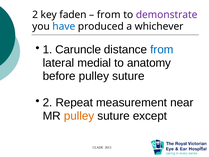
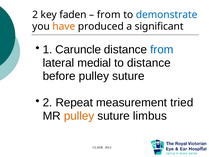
demonstrate colour: purple -> blue (167, 15)
have colour: blue -> orange (64, 26)
whichever: whichever -> significant (159, 26)
to anatomy: anatomy -> distance (149, 63)
near: near -> tried (182, 102)
except: except -> limbus (150, 116)
